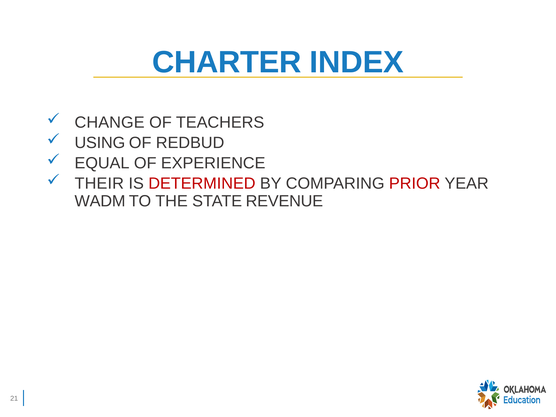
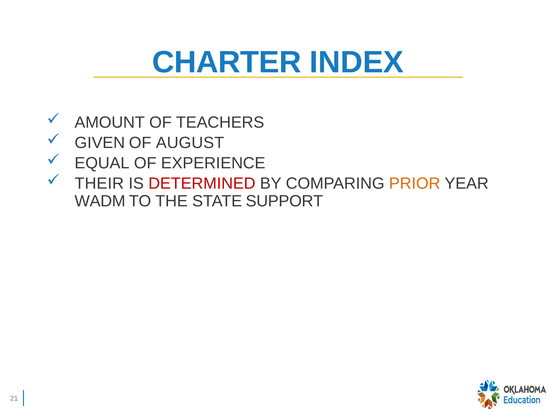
CHANGE: CHANGE -> AMOUNT (110, 122)
USING: USING -> GIVEN (100, 143)
REDBUD: REDBUD -> AUGUST (190, 143)
PRIOR colour: red -> orange (415, 184)
REVENUE: REVENUE -> SUPPORT (284, 201)
